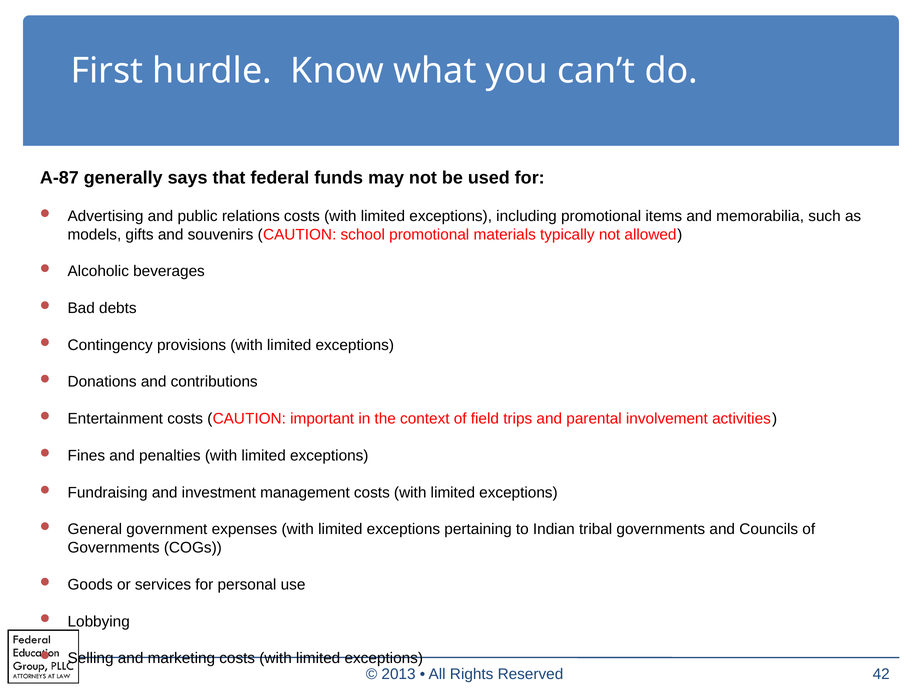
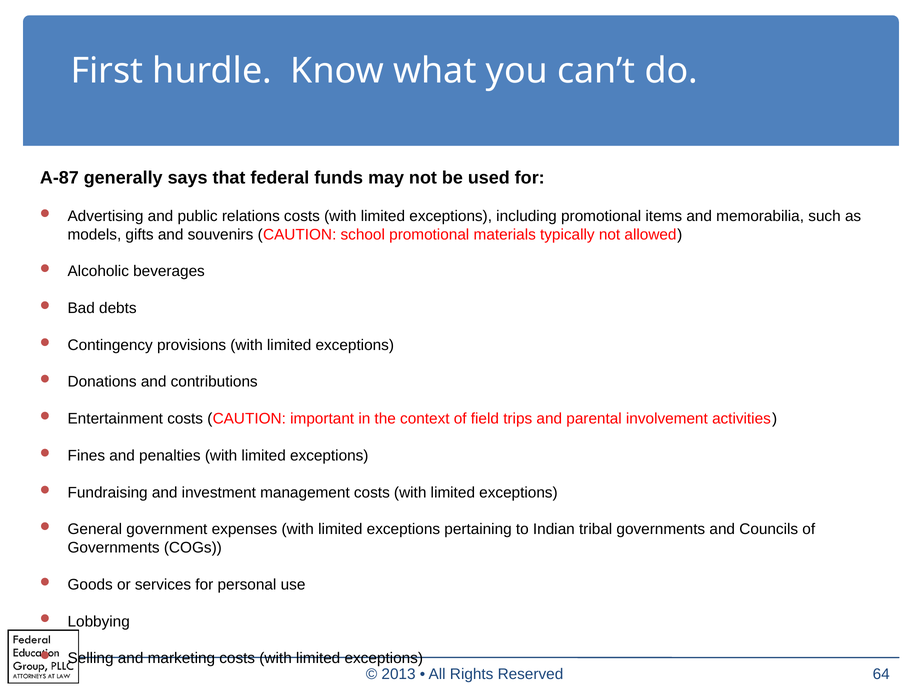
42: 42 -> 64 (881, 675)
